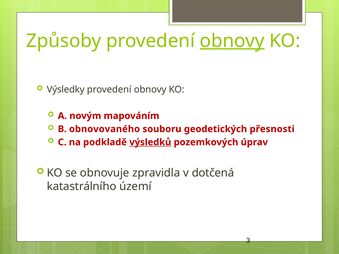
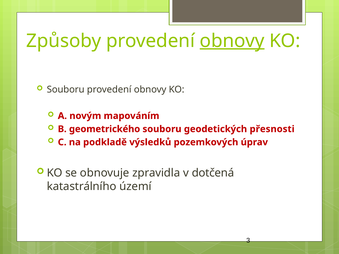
Výsledky: Výsledky -> Souboru (66, 90)
obnovovaného: obnovovaného -> geometrického (105, 129)
výsledků underline: present -> none (150, 142)
